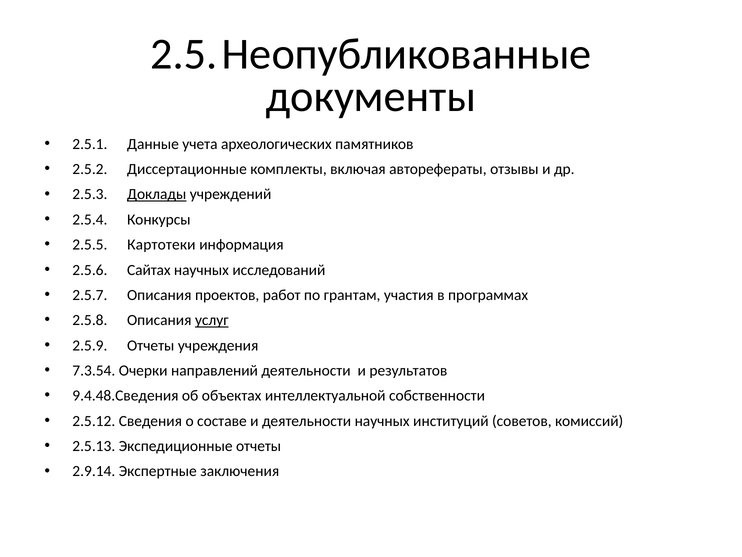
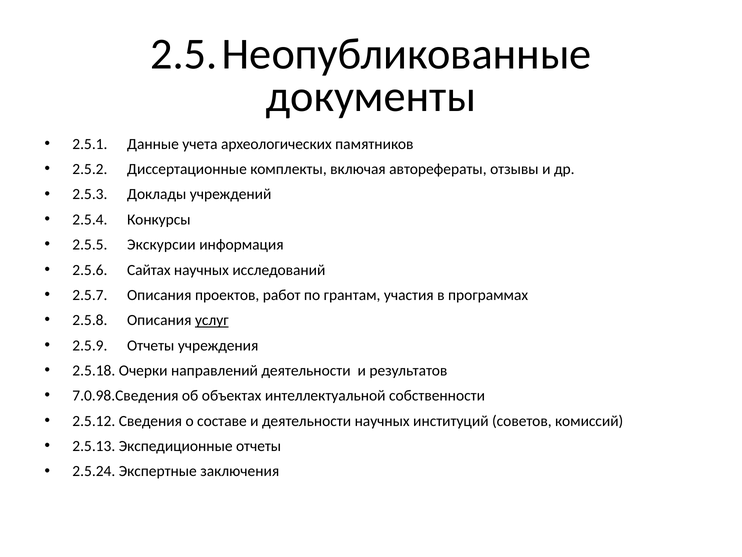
Доклады underline: present -> none (157, 194)
Картотеки: Картотеки -> Экскурсии (161, 245)
7.3.54: 7.3.54 -> 2.5.18 (94, 370)
9.4.48.Сведения: 9.4.48.Сведения -> 7.0.98.Сведения (125, 395)
2.9.14: 2.9.14 -> 2.5.24 (94, 471)
